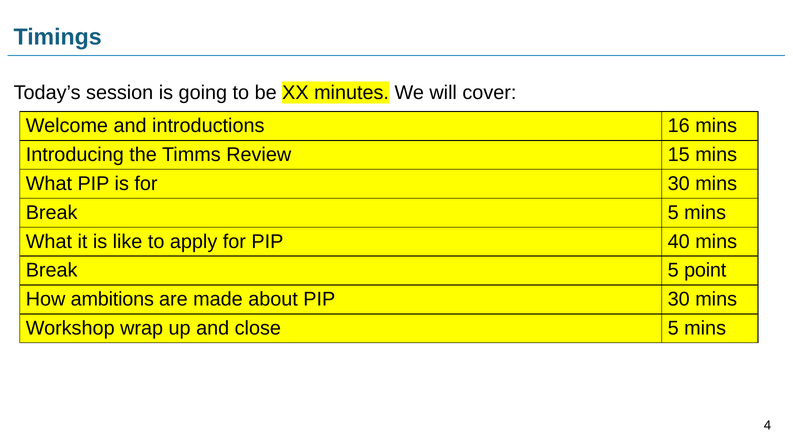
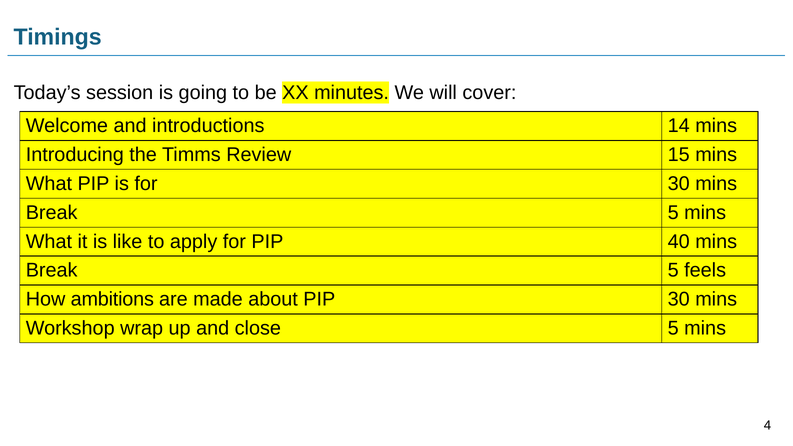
16: 16 -> 14 (679, 126)
point: point -> feels (705, 270)
